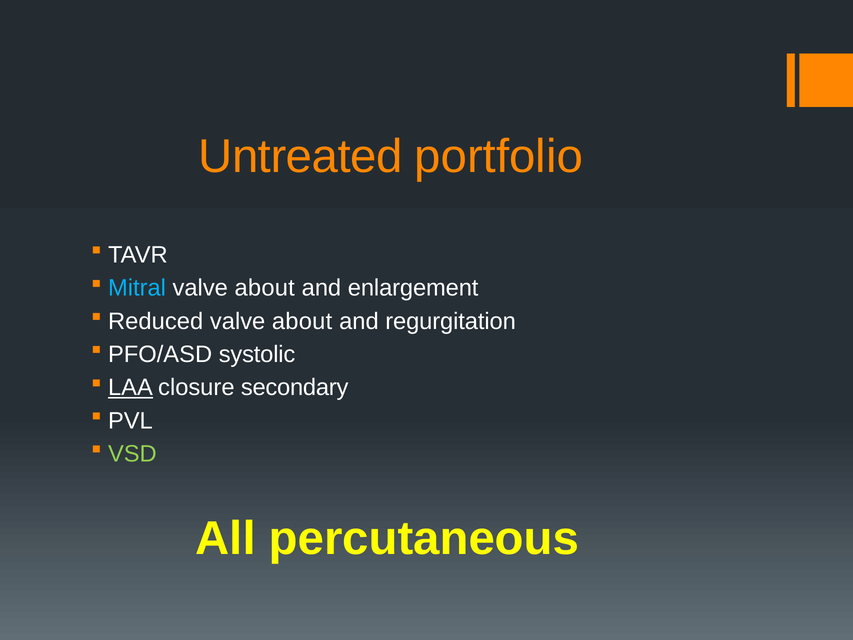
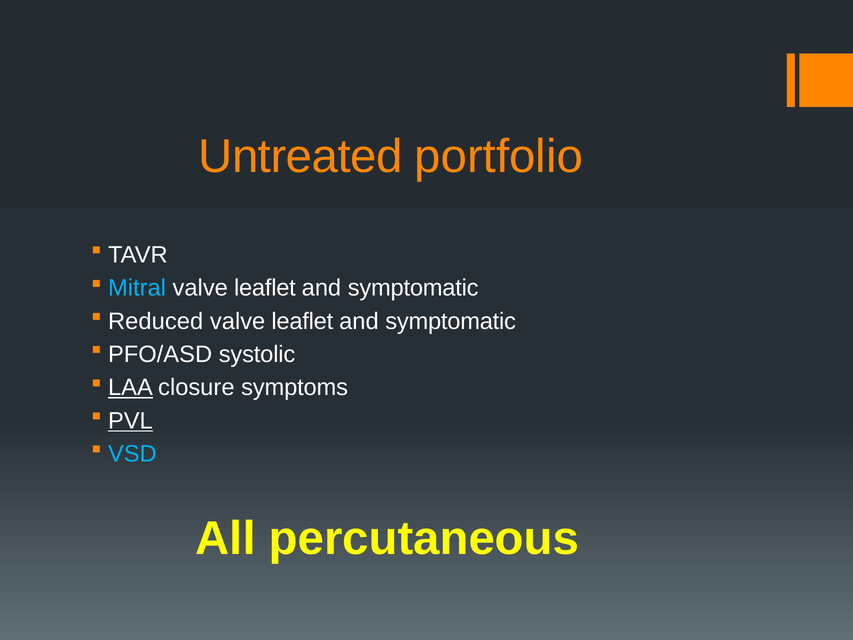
about: about -> leaflet (265, 288)
enlargement: enlargement -> symptomatic (413, 288)
about: about -> leaflet (302, 321)
regurgitation: regurgitation -> symptomatic (451, 321)
secondary: secondary -> symptoms (295, 387)
PVL underline: none -> present (130, 421)
VSD colour: light green -> light blue (132, 454)
